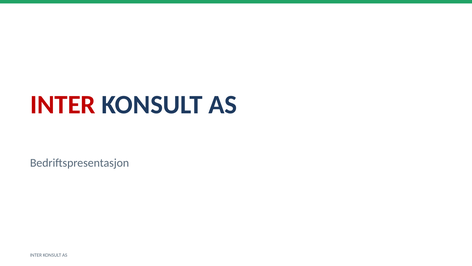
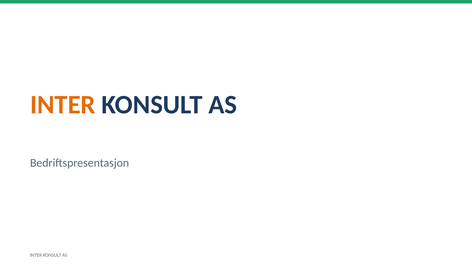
INTER colour: red -> orange (63, 105)
